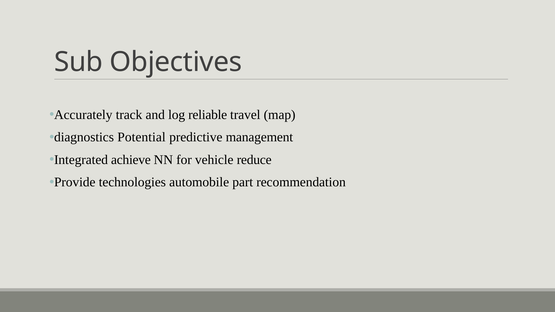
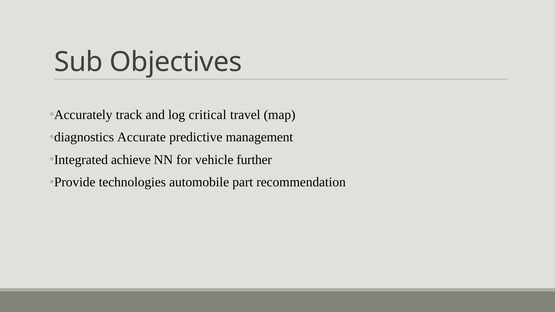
reliable: reliable -> critical (208, 115)
Potential: Potential -> Accurate (142, 137)
reduce: reduce -> further (254, 160)
